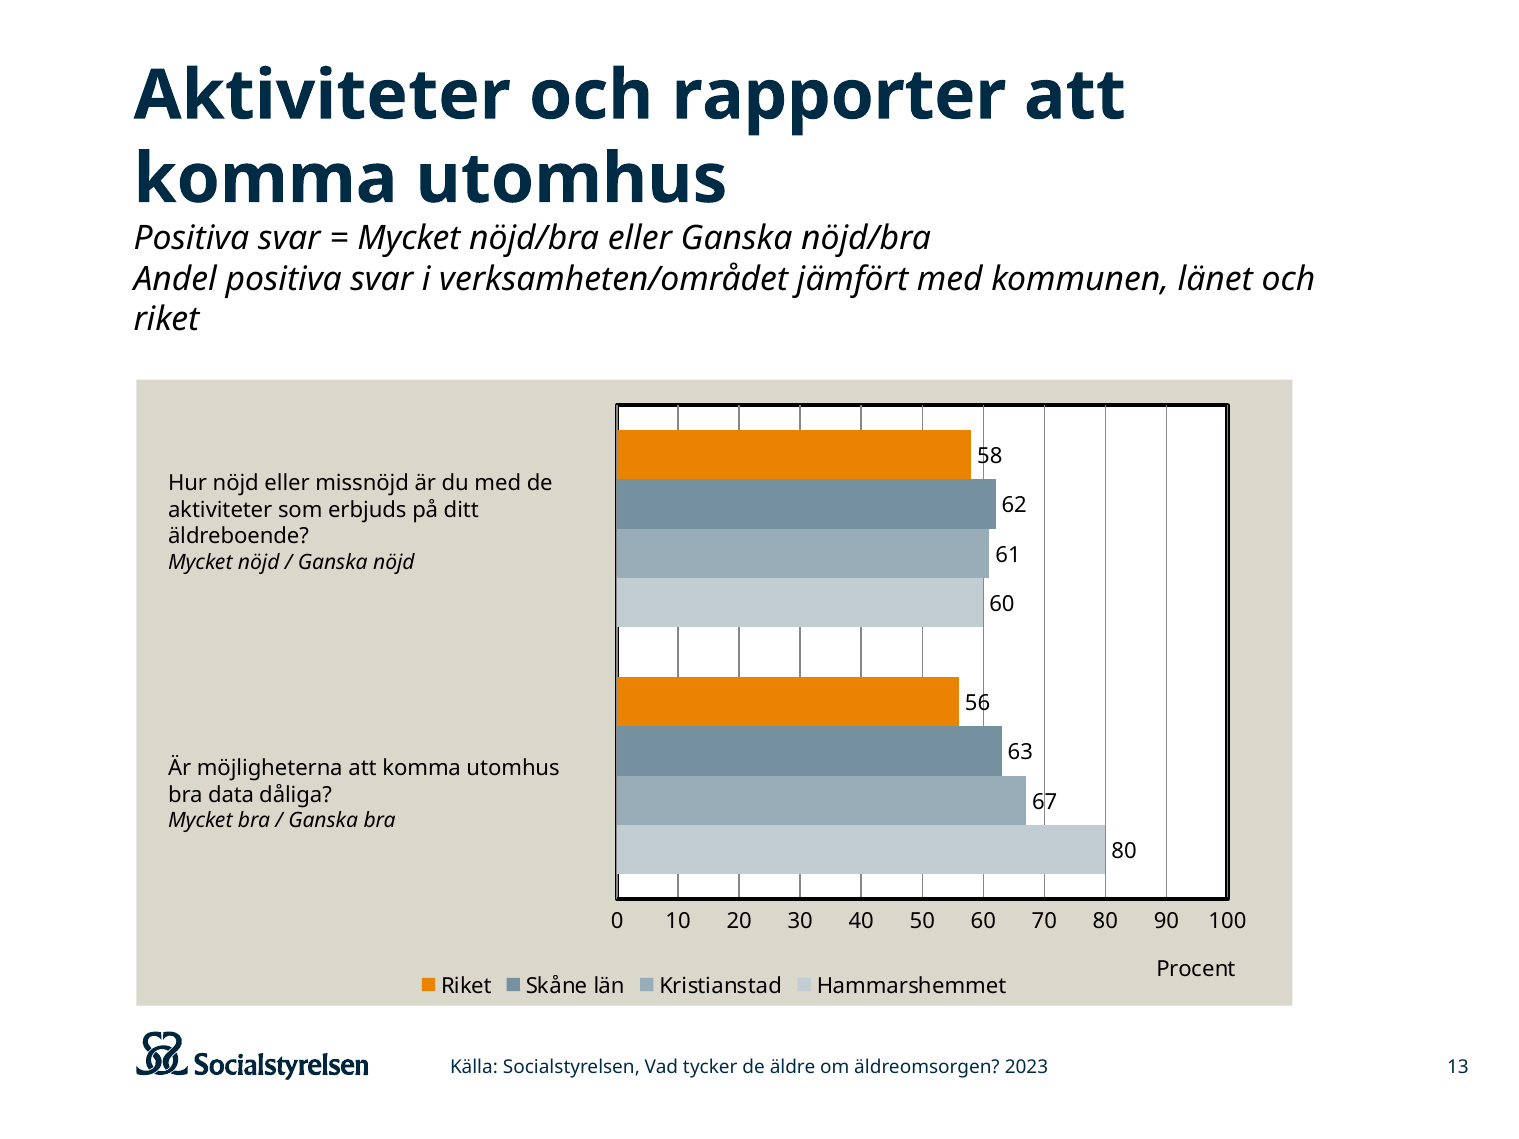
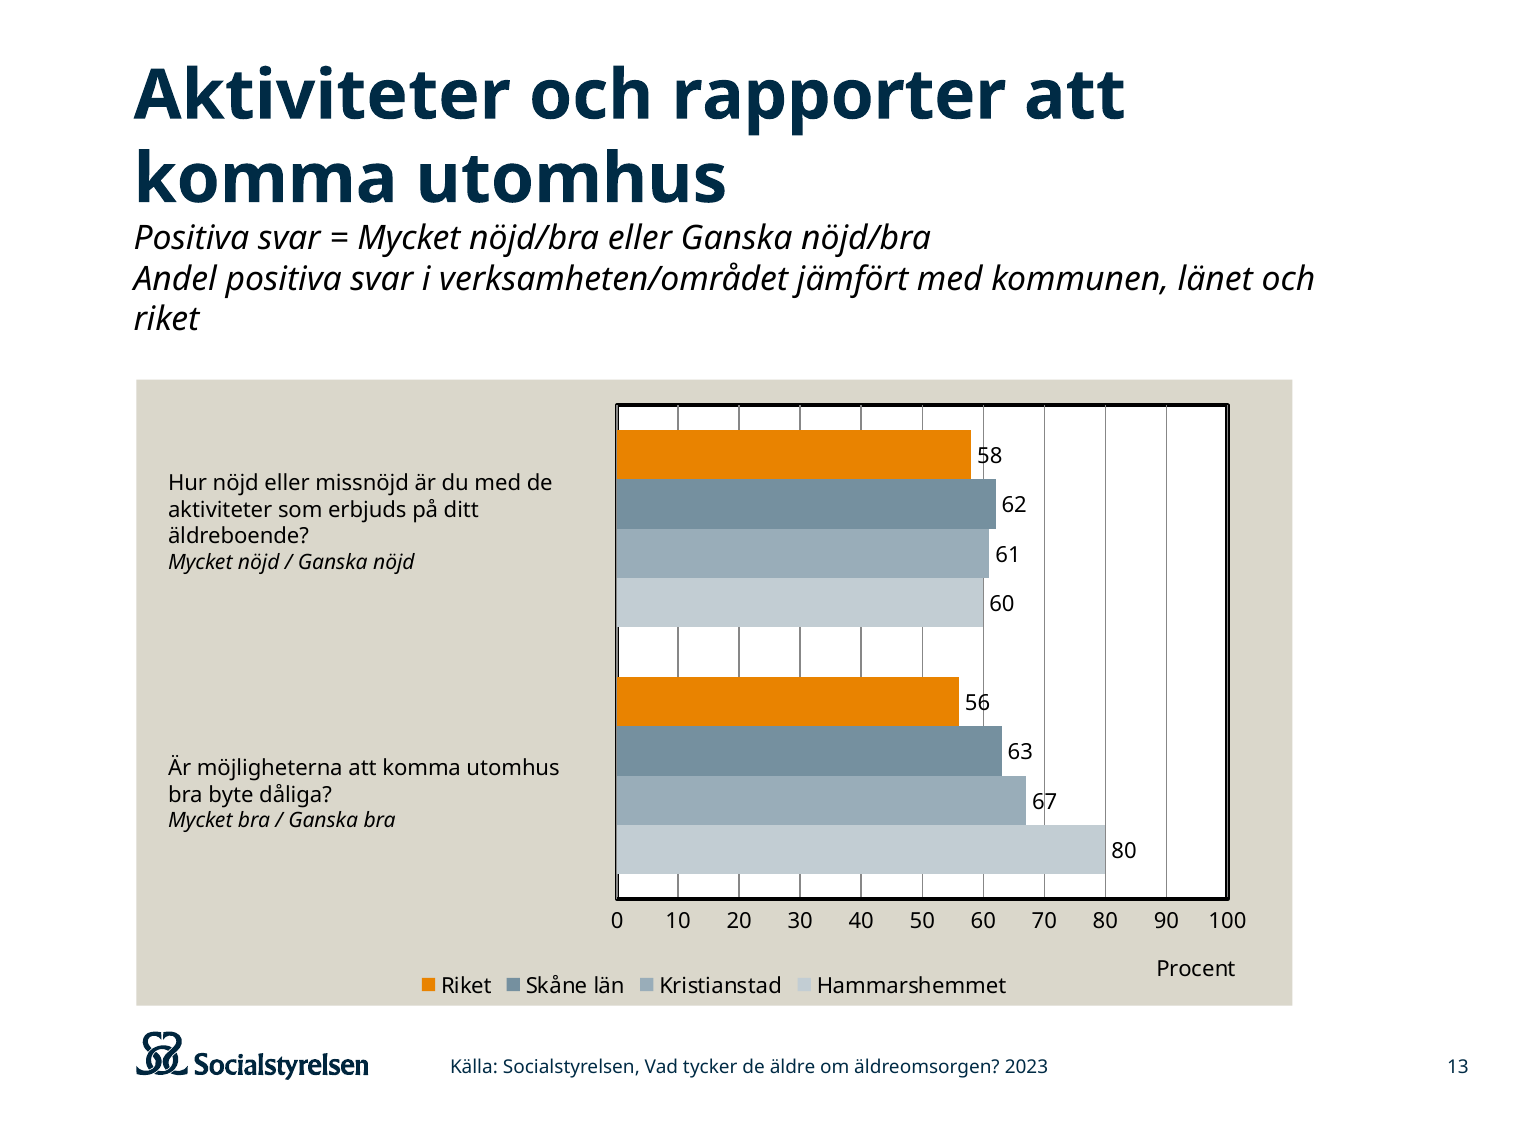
data: data -> byte (231, 795)
